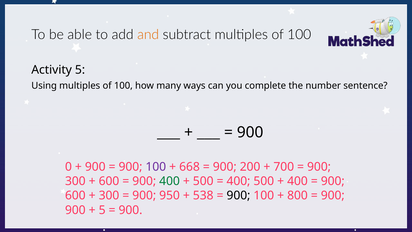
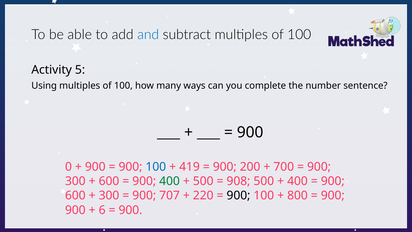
and colour: orange -> blue (148, 35)
100 colour: purple -> blue (156, 167)
668: 668 -> 419 (190, 167)
400: 400 -> 908 (238, 181)
950: 950 -> 707 (170, 195)
538: 538 -> 220 (203, 195)
5: 5 -> 6 (102, 210)
